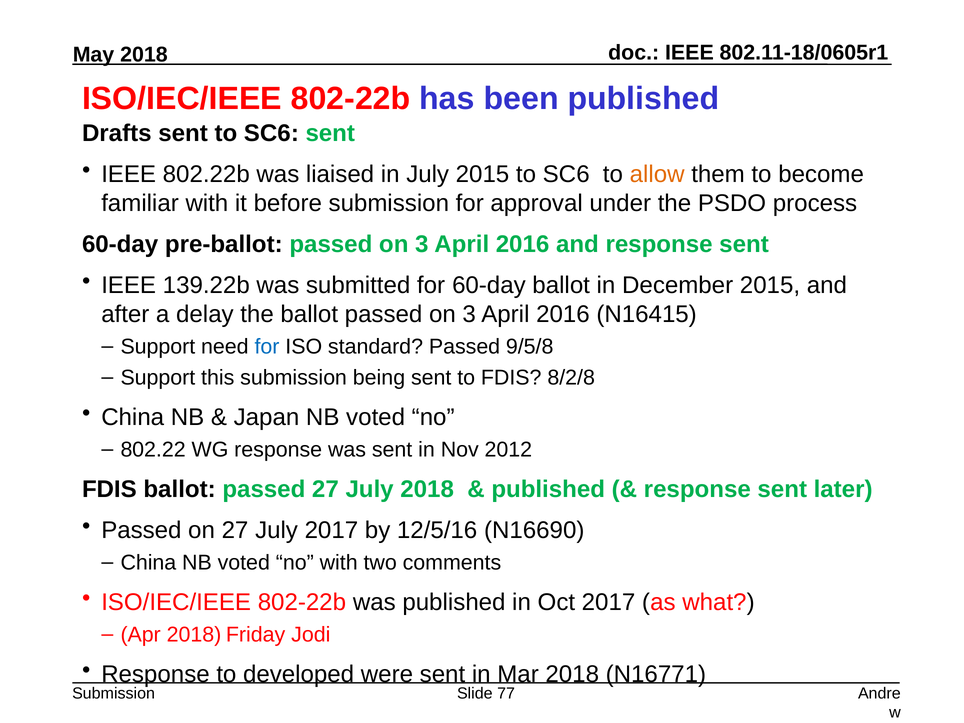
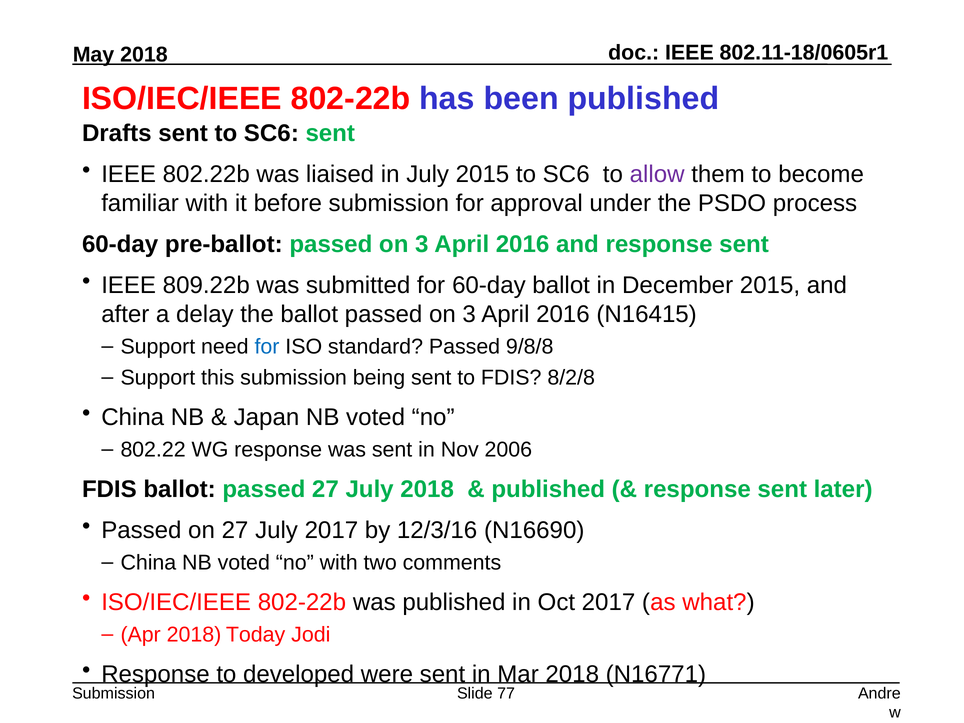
allow colour: orange -> purple (657, 174)
139.22b: 139.22b -> 809.22b (206, 285)
9/5/8: 9/5/8 -> 9/8/8 (530, 347)
2012: 2012 -> 2006 (508, 450)
12/5/16: 12/5/16 -> 12/3/16 (437, 530)
Friday: Friday -> Today (256, 635)
